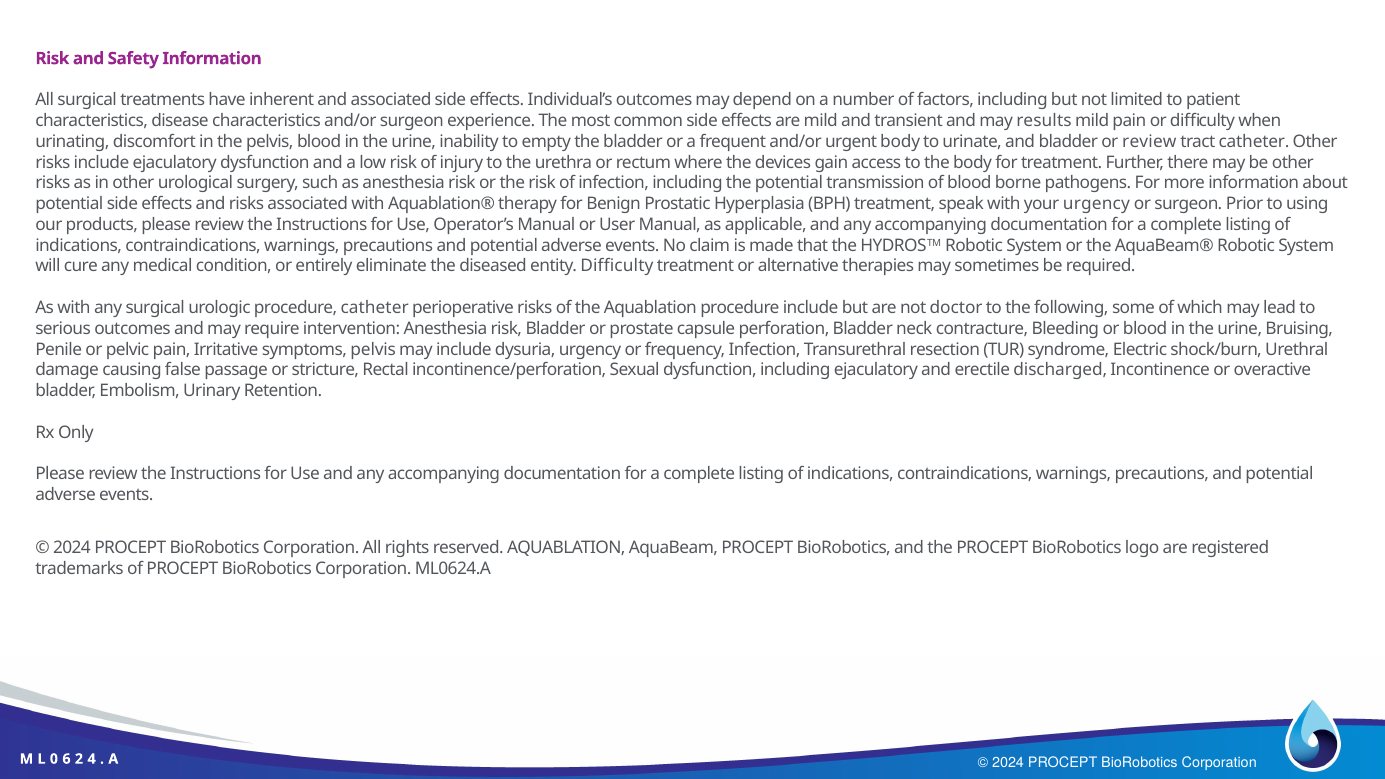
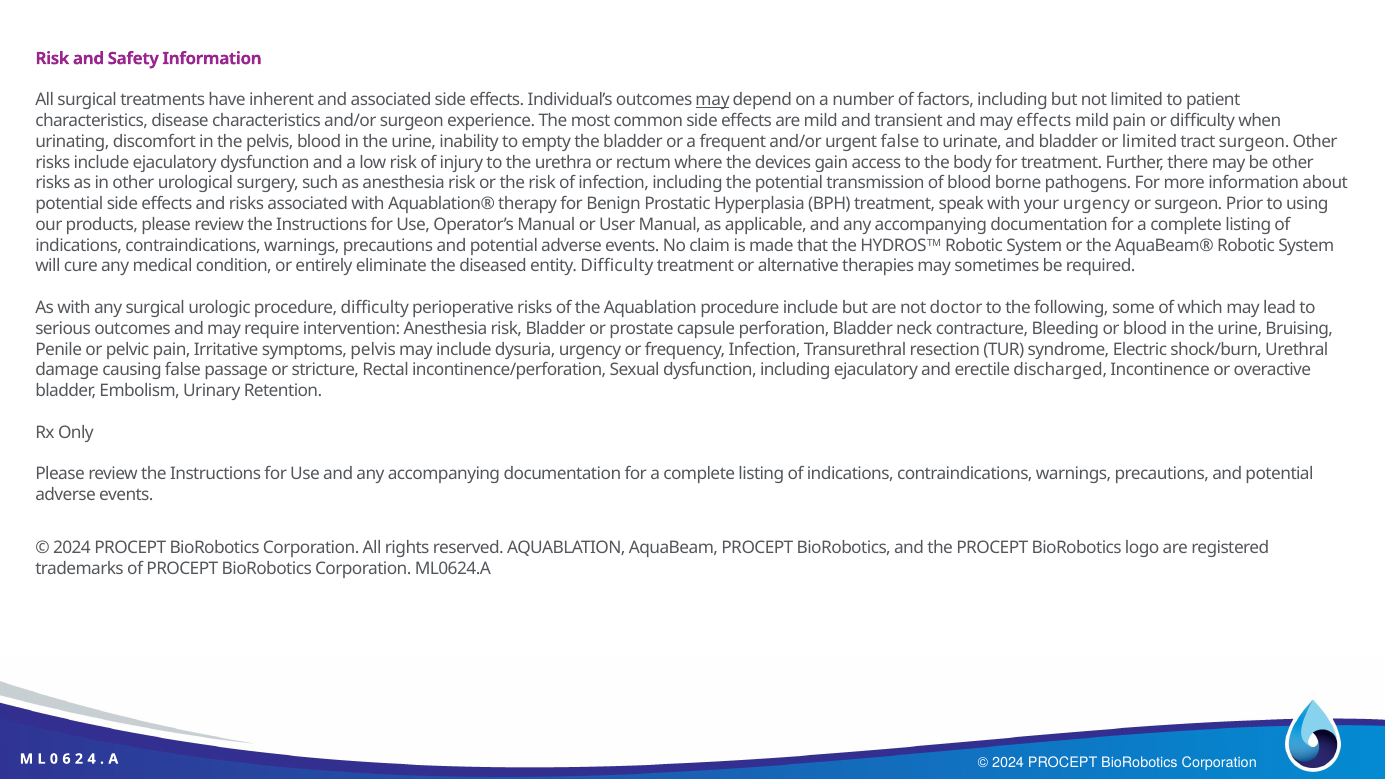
may underline: none -> present (713, 100)
may results: results -> effects (1044, 121)
urgent body: body -> false (900, 142)
or review: review -> limited (1150, 142)
tract catheter: catheter -> surgeon (1254, 142)
procedure catheter: catheter -> difficulty (375, 308)
